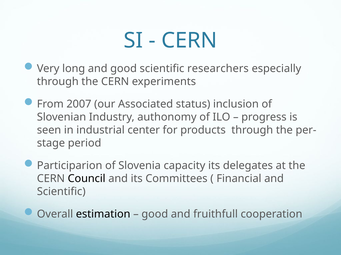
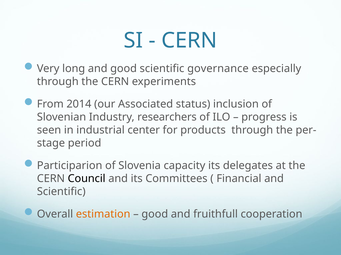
researchers: researchers -> governance (218, 69)
2007: 2007 -> 2014 (79, 104)
authonomy: authonomy -> researchers (167, 117)
estimation colour: black -> orange (103, 215)
